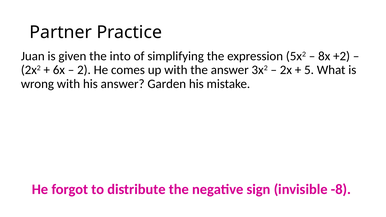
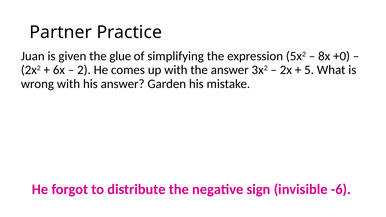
into: into -> glue (120, 56)
+2: +2 -> +0 (342, 56)
-8: -8 -> -6 (341, 190)
